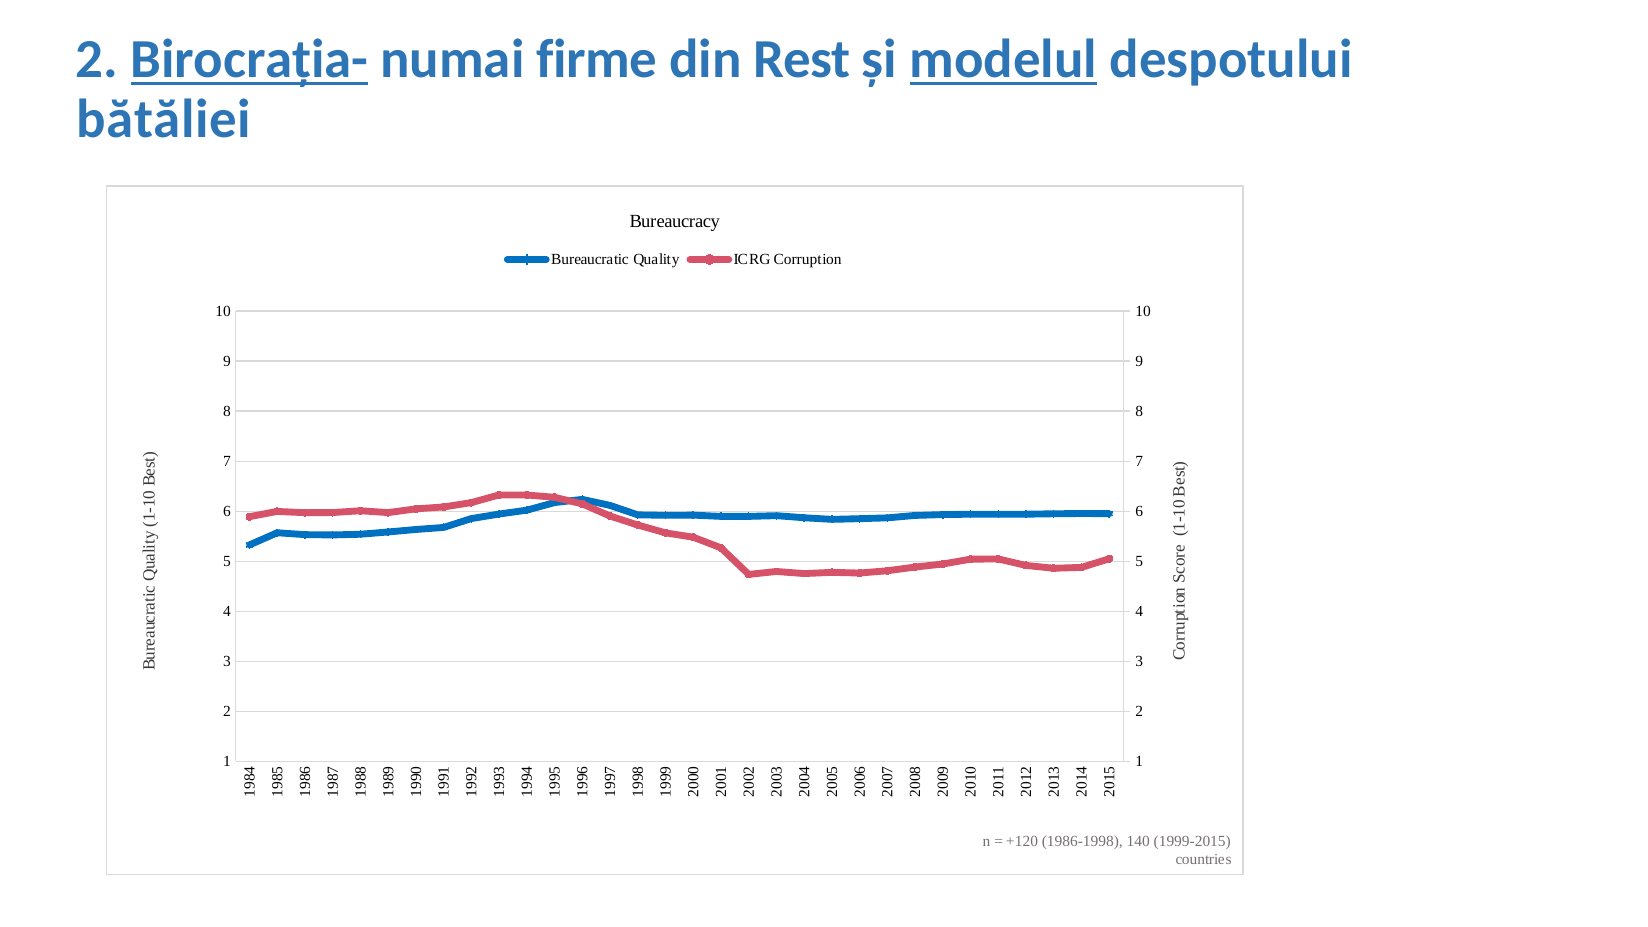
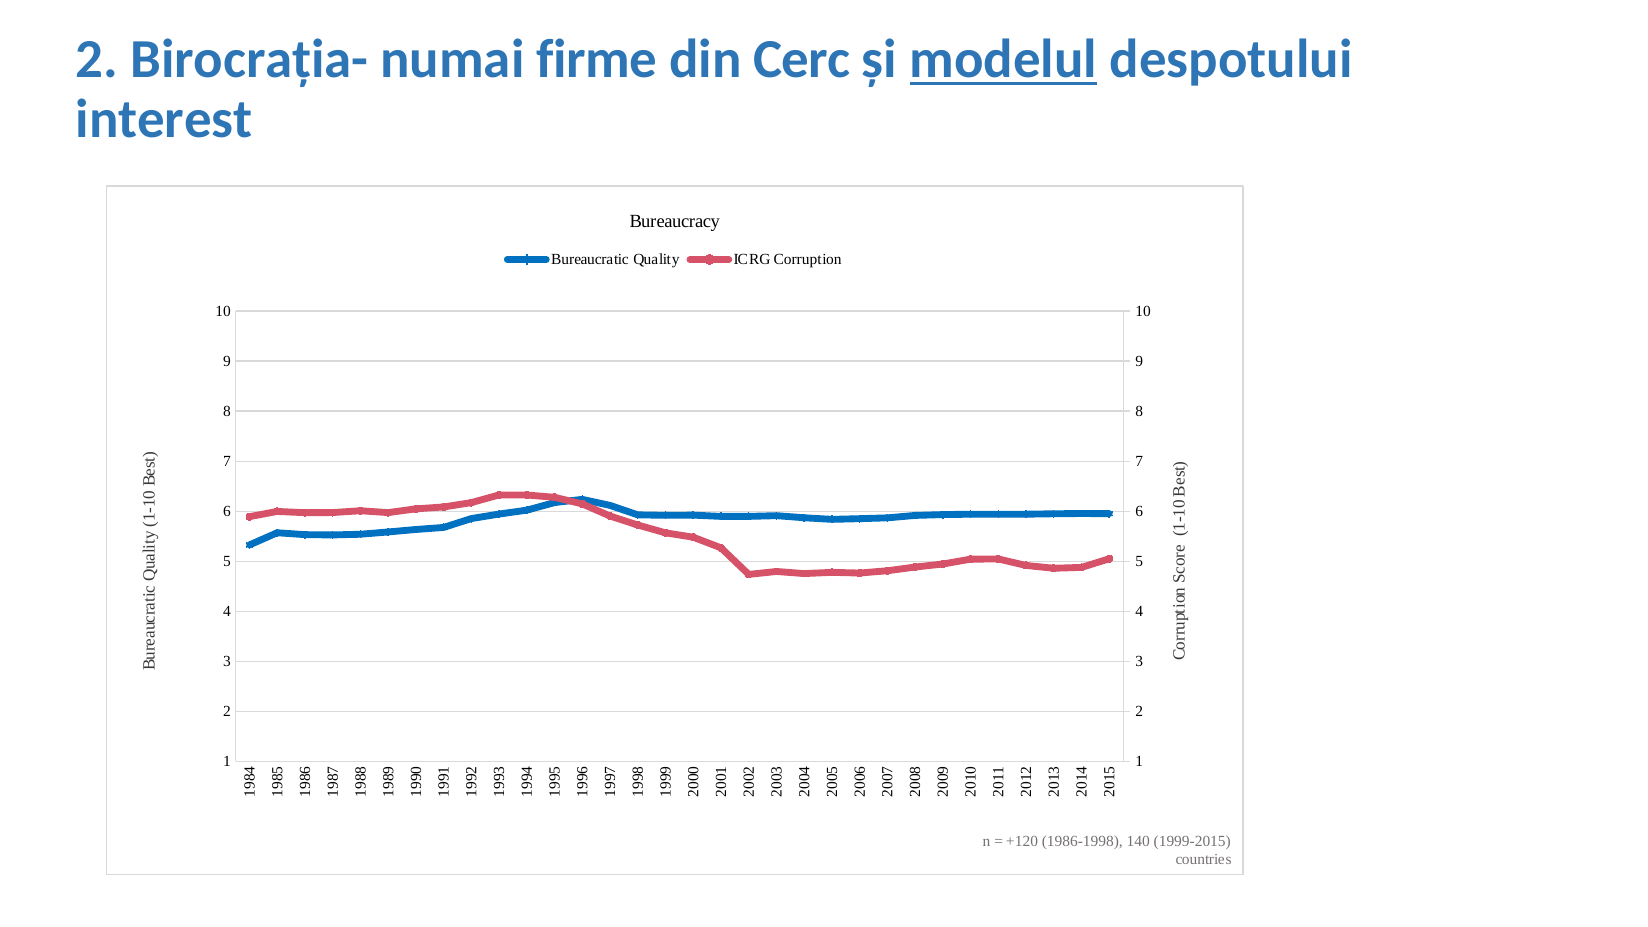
Birocrația- underline: present -> none (249, 60)
Rest: Rest -> Cerc (802, 60)
bătăliei: bătăliei -> interest (164, 119)
